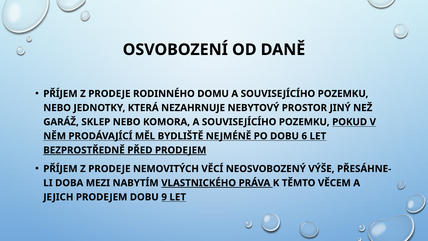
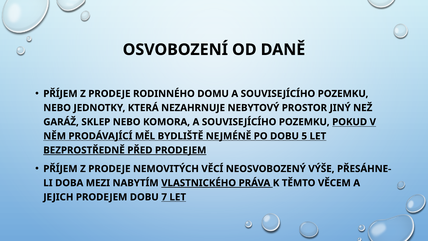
6: 6 -> 5 (304, 136)
9: 9 -> 7 (164, 197)
